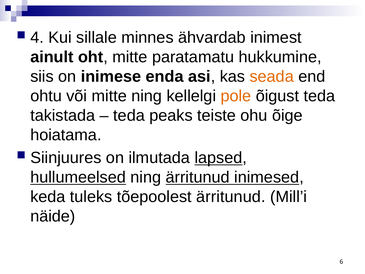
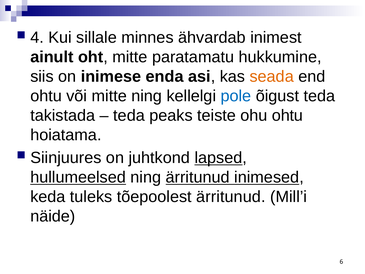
pole colour: orange -> blue (236, 96)
ohu õige: õige -> ohtu (287, 115)
ilmutada: ilmutada -> juhtkond (159, 158)
